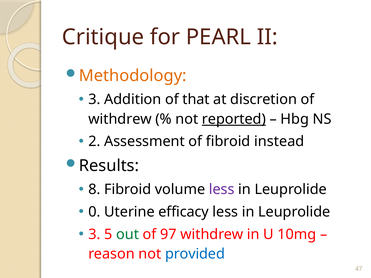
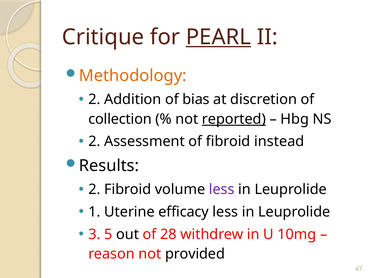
PEARL underline: none -> present (218, 37)
3: 3 -> 2 (94, 100)
that: that -> bias (196, 100)
withdrew: withdrew -> collection (120, 119)
8: 8 -> 2 (94, 190)
0: 0 -> 1 (94, 212)
out colour: green -> black (128, 234)
97: 97 -> 28 (168, 234)
provided colour: blue -> black (195, 254)
